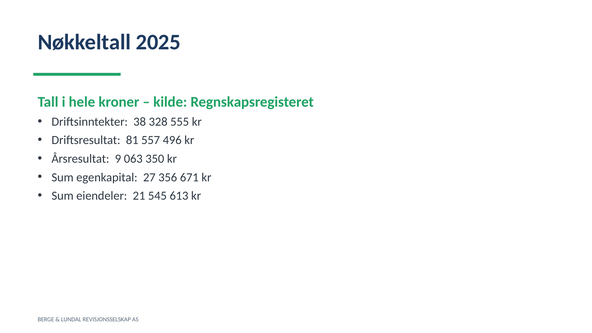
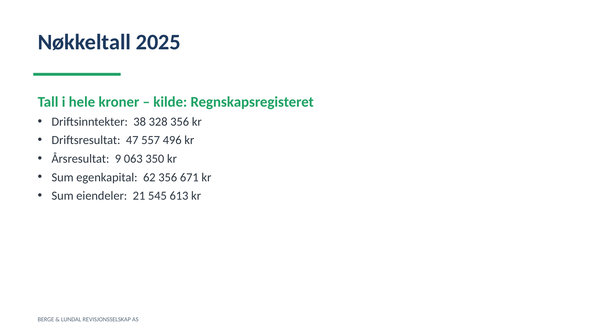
328 555: 555 -> 356 (180, 122)
81: 81 -> 47 (132, 140)
27: 27 -> 62 (149, 177)
